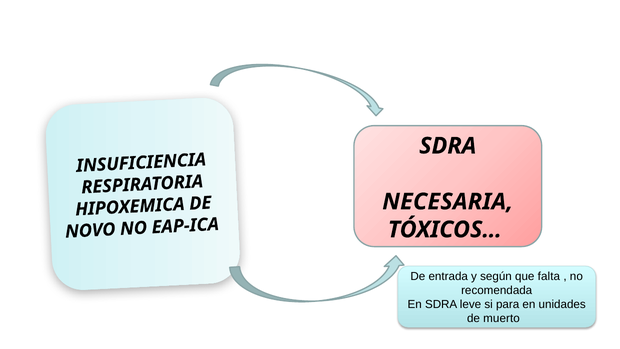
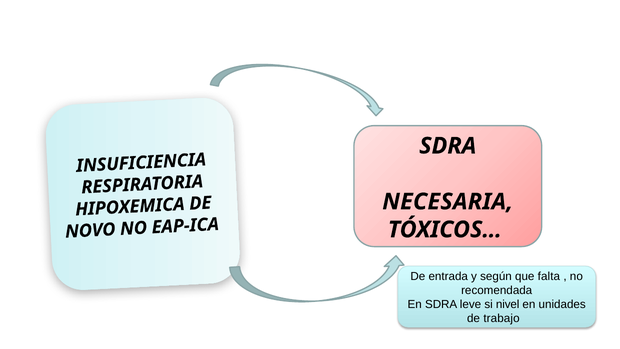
para: para -> nivel (508, 304)
muerto: muerto -> trabajo (501, 318)
